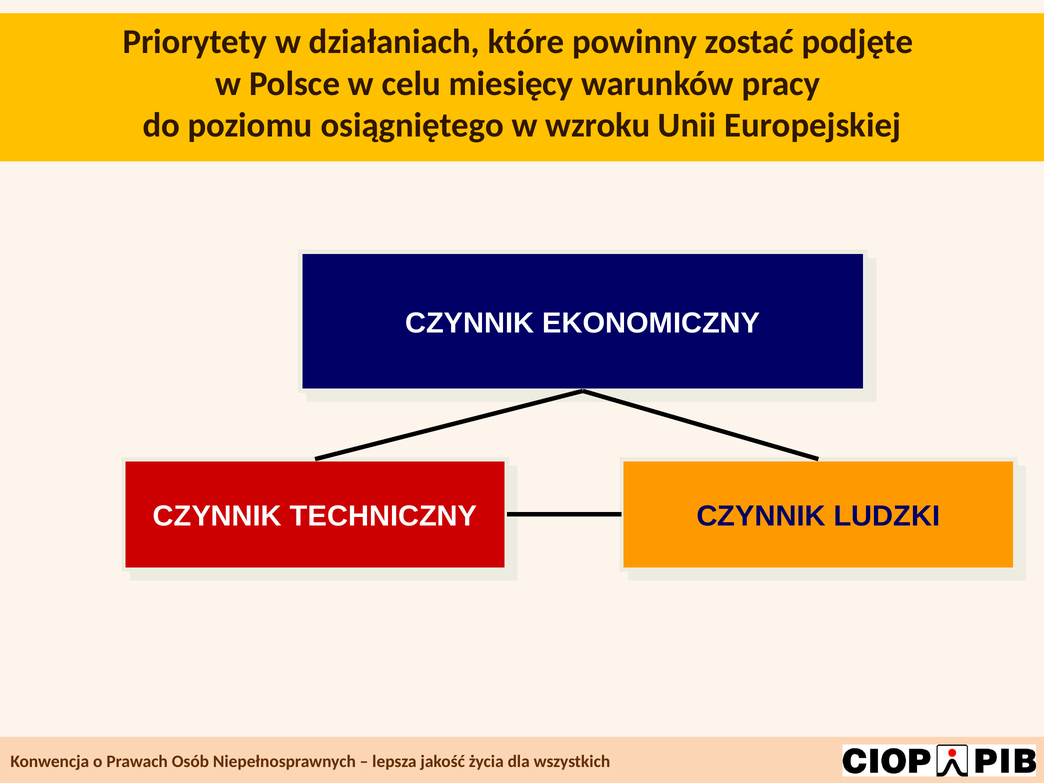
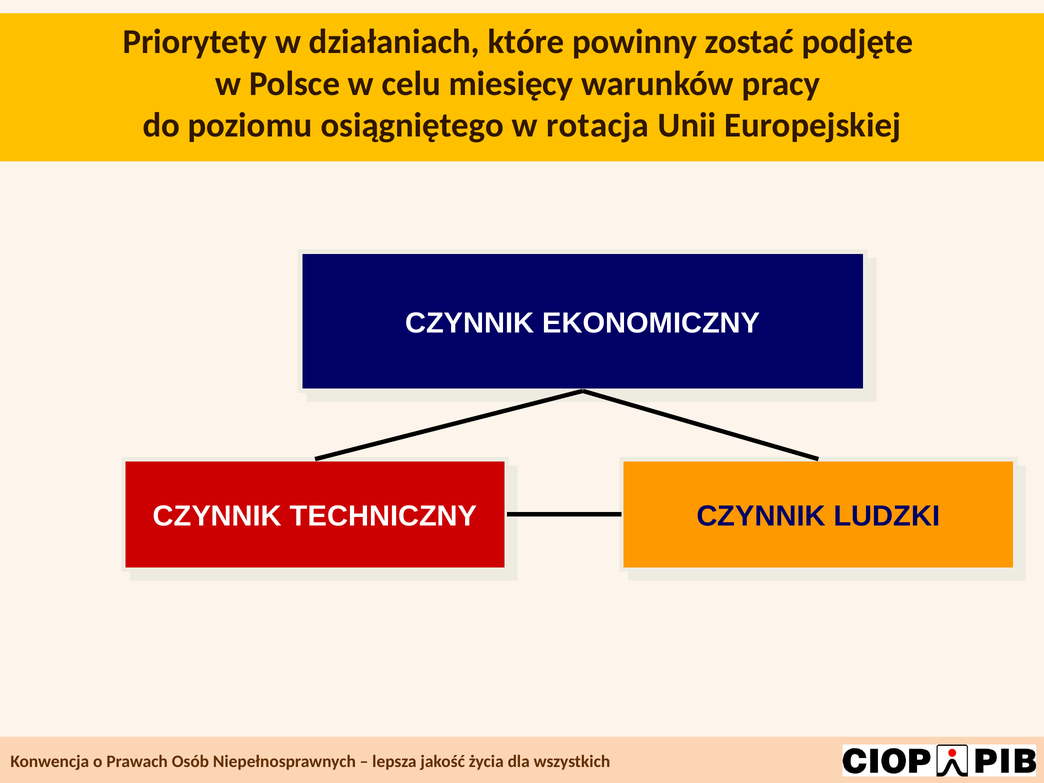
wzroku: wzroku -> rotacja (598, 125)
